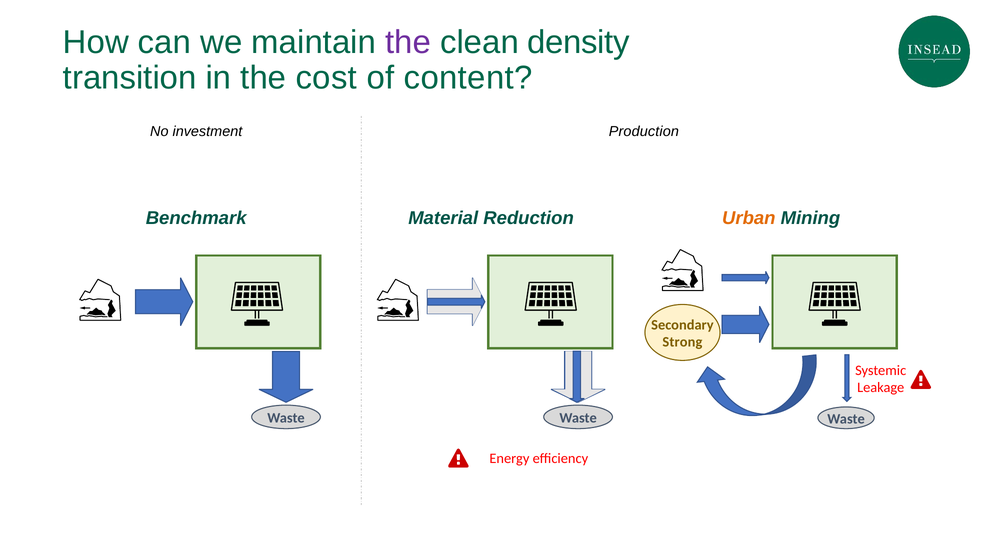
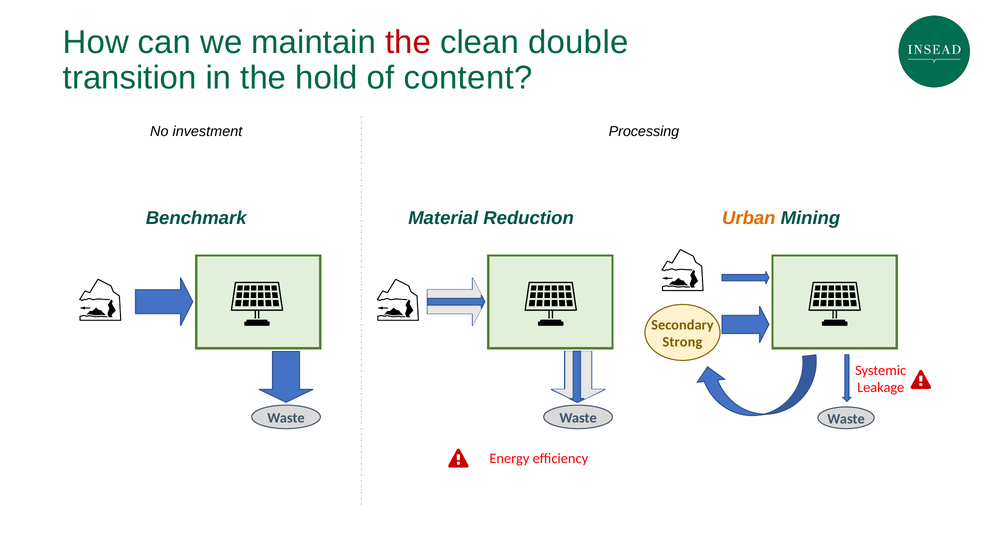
the colour: purple -> red (408, 42)
density: density -> double (578, 42)
cost: cost -> hold (327, 78)
Production: Production -> Processing (644, 132)
